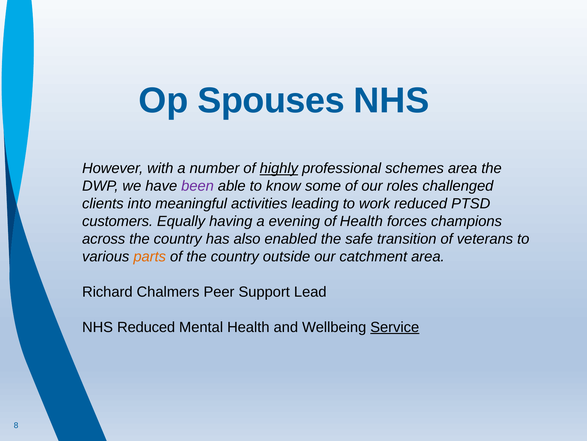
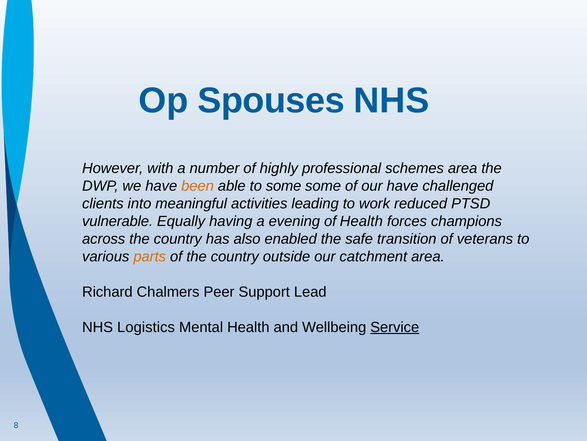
highly underline: present -> none (279, 168)
been colour: purple -> orange (198, 186)
to know: know -> some (284, 186)
our roles: roles -> have (403, 186)
customers: customers -> vulnerable (118, 221)
NHS Reduced: Reduced -> Logistics (146, 327)
